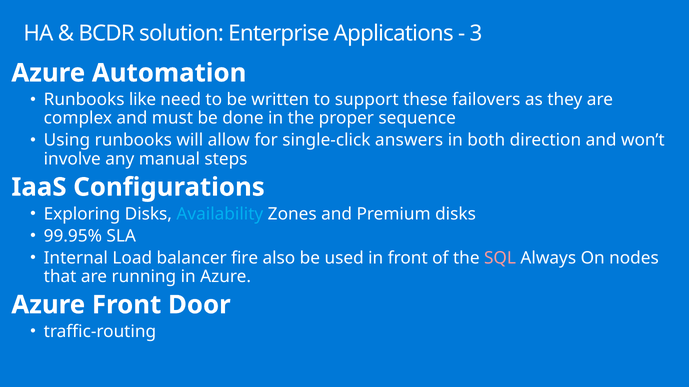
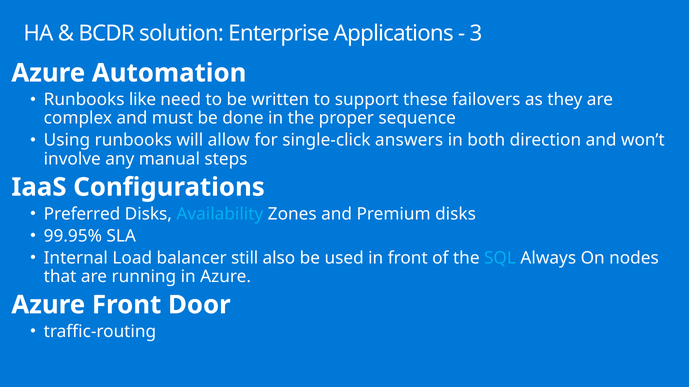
Exploring: Exploring -> Preferred (82, 214)
fire: fire -> still (245, 258)
SQL colour: pink -> light blue (500, 258)
